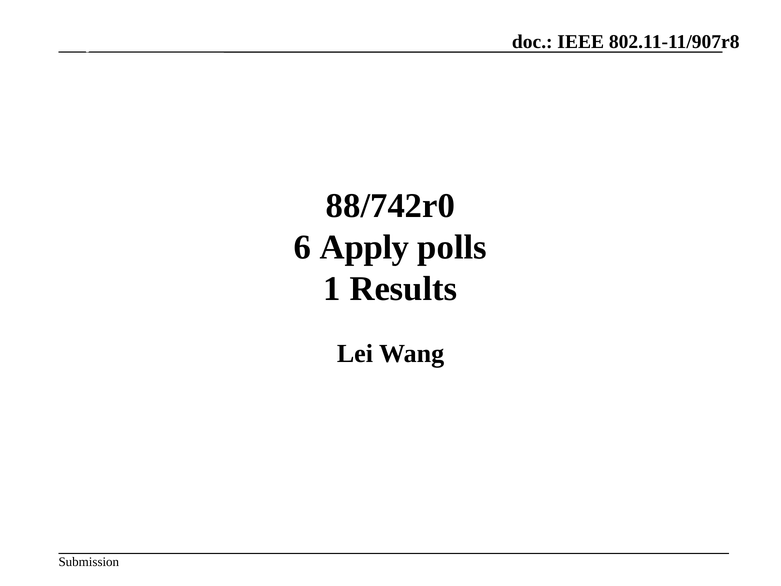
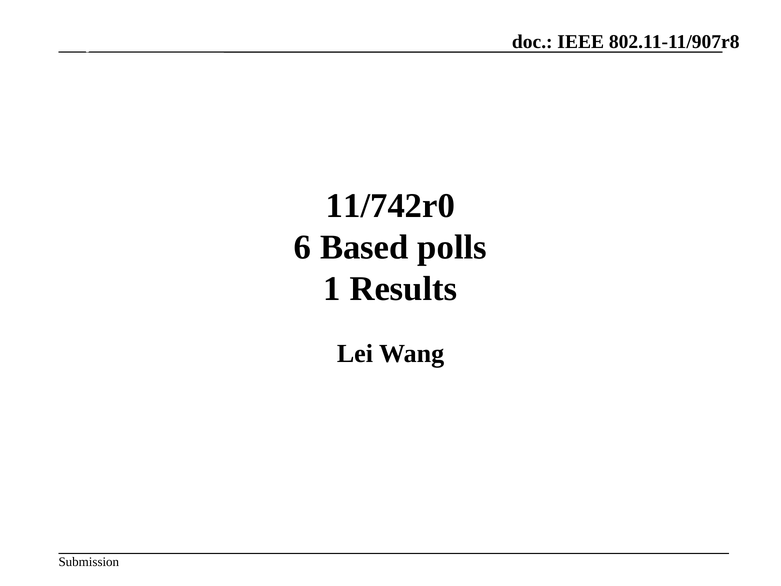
88/742r0: 88/742r0 -> 11/742r0 (390, 205)
Apply: Apply -> Based (364, 247)
